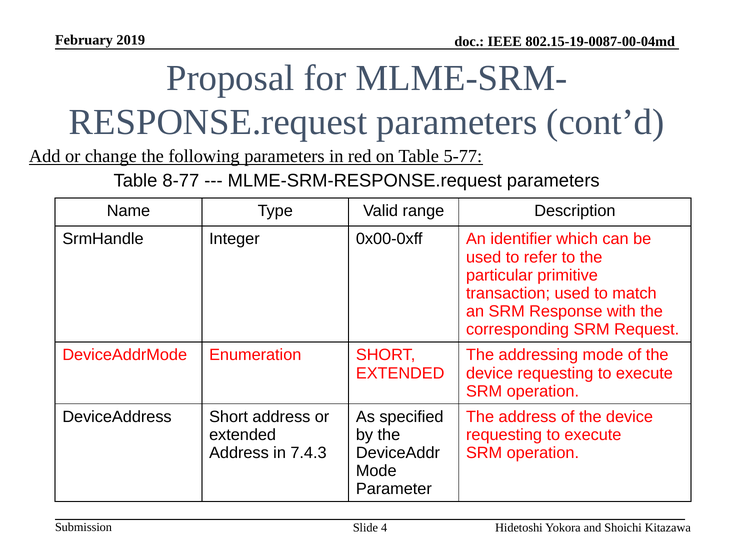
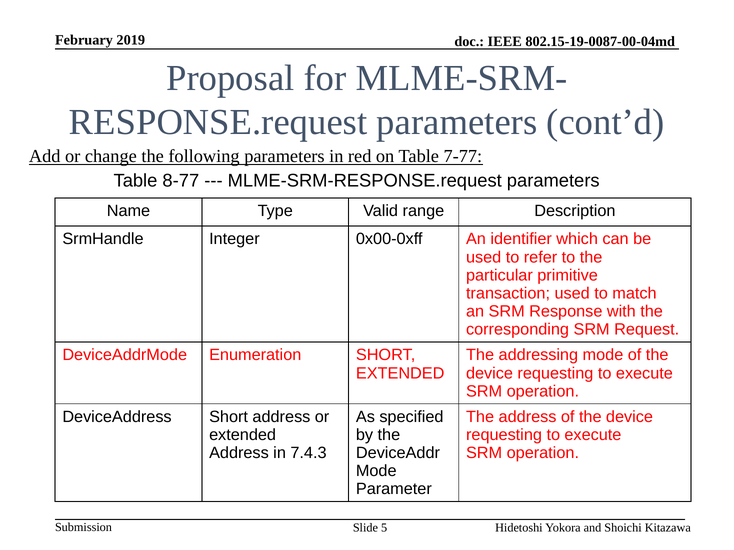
5-77: 5-77 -> 7-77 (463, 157)
4: 4 -> 5 (384, 528)
